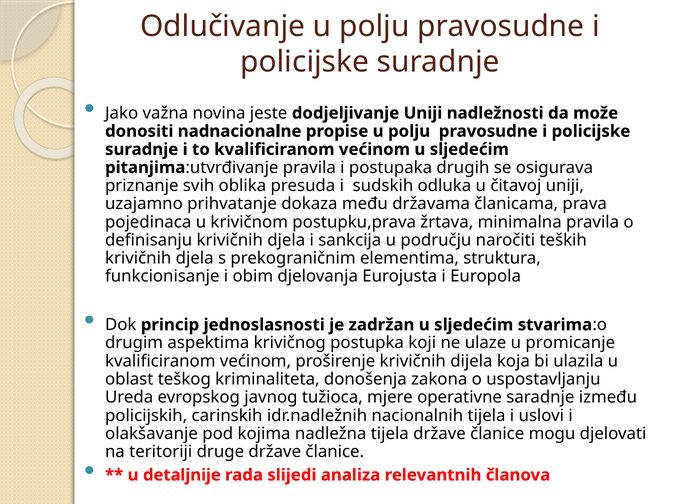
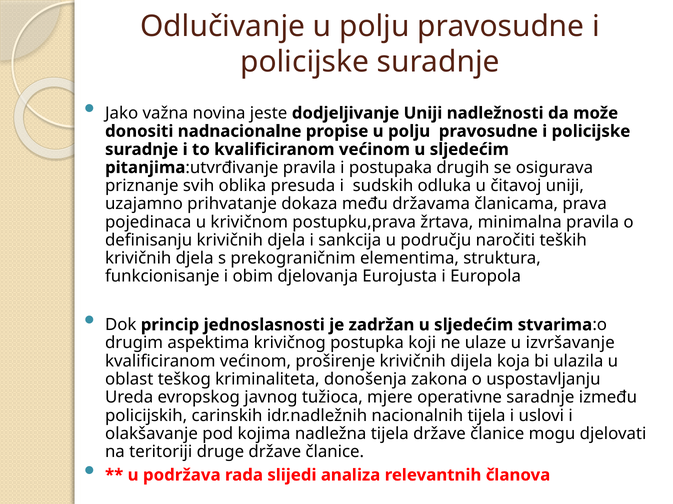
promicanje: promicanje -> izvršavanje (570, 343)
detaljnije: detaljnije -> podržava (182, 476)
